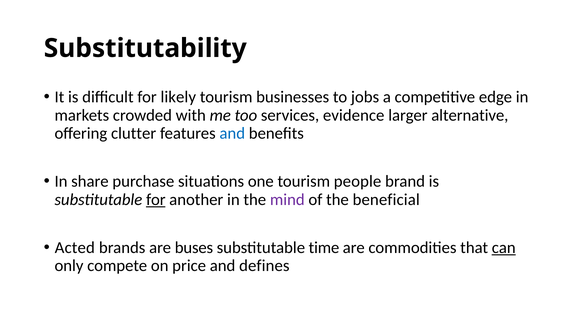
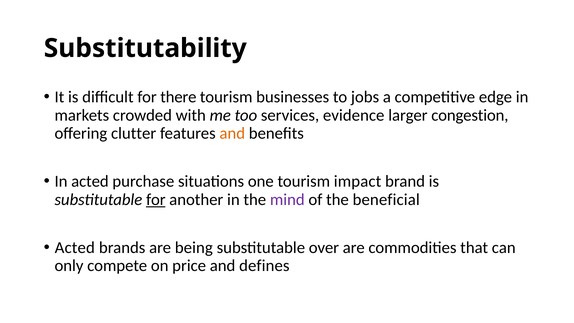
likely: likely -> there (178, 97)
alternative: alternative -> congestion (470, 115)
and colour: blue -> orange (232, 133)
In share: share -> acted (90, 181)
people: people -> impact (358, 181)
buses: buses -> being (194, 248)
time: time -> over (324, 248)
can underline: present -> none (504, 248)
